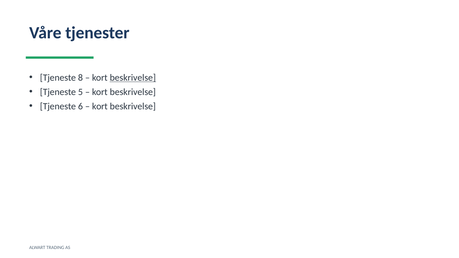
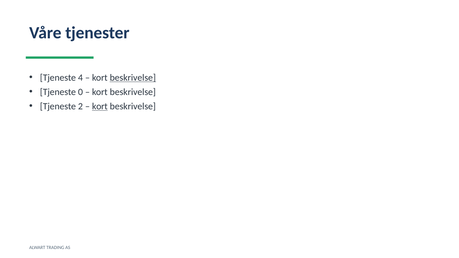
8: 8 -> 4 (80, 78)
5: 5 -> 0 (80, 92)
6: 6 -> 2 (80, 106)
kort underline: none -> present (100, 106)
